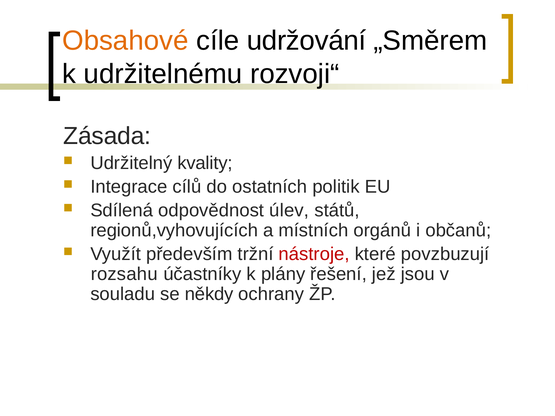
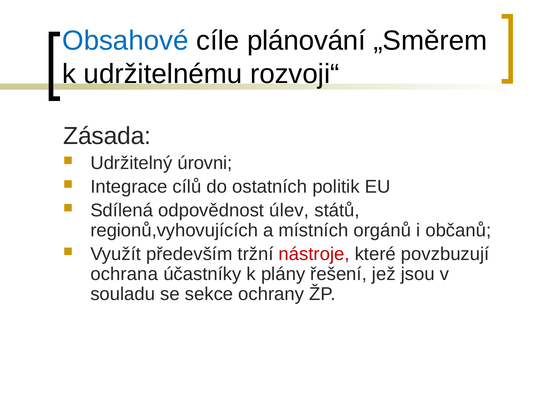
Obsahové colour: orange -> blue (125, 41)
udržování: udržování -> plánování (306, 41)
kvality: kvality -> úrovni (205, 163)
rozsahu: rozsahu -> ochrana (124, 274)
někdy: někdy -> sekce (209, 294)
